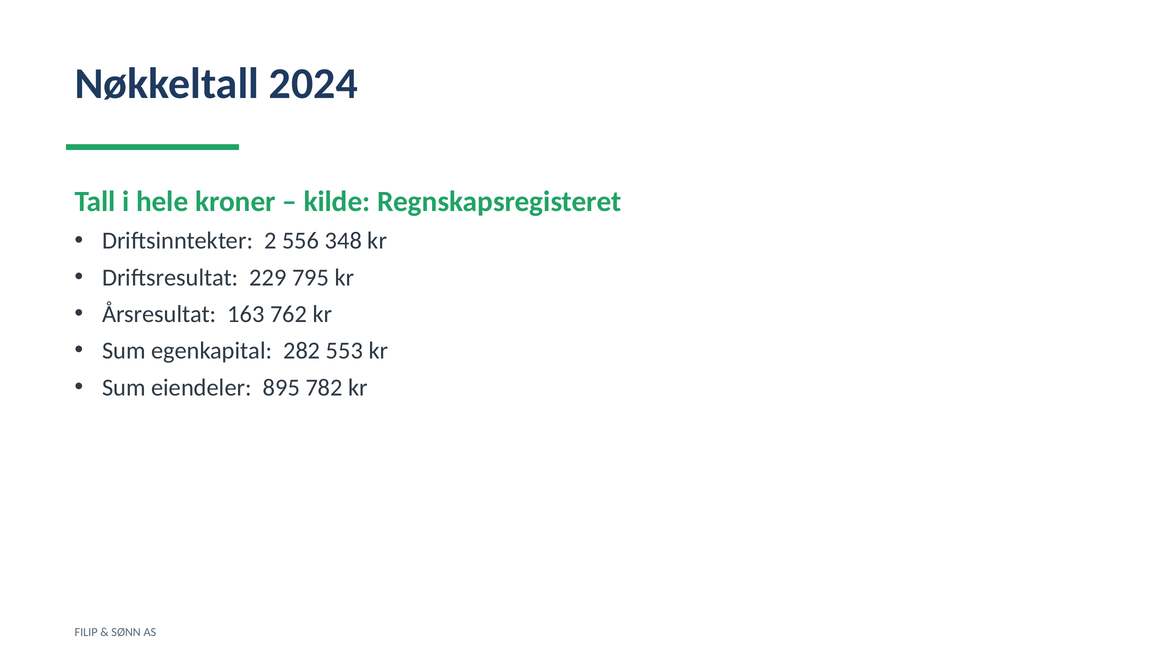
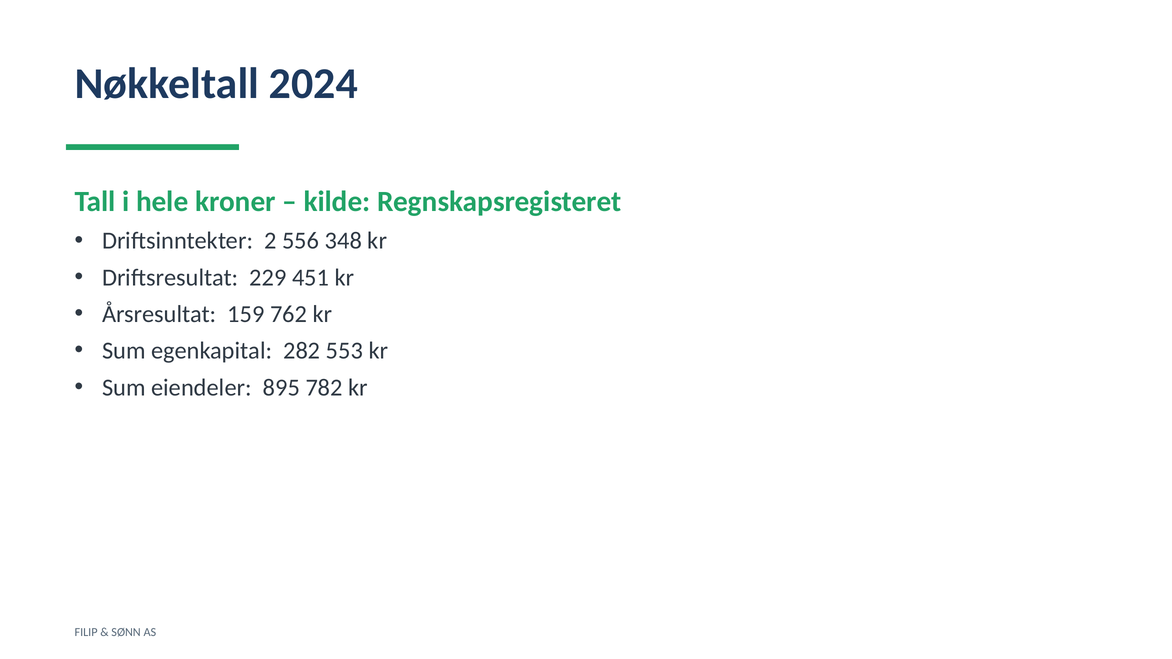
795: 795 -> 451 (311, 278)
163: 163 -> 159 (246, 314)
